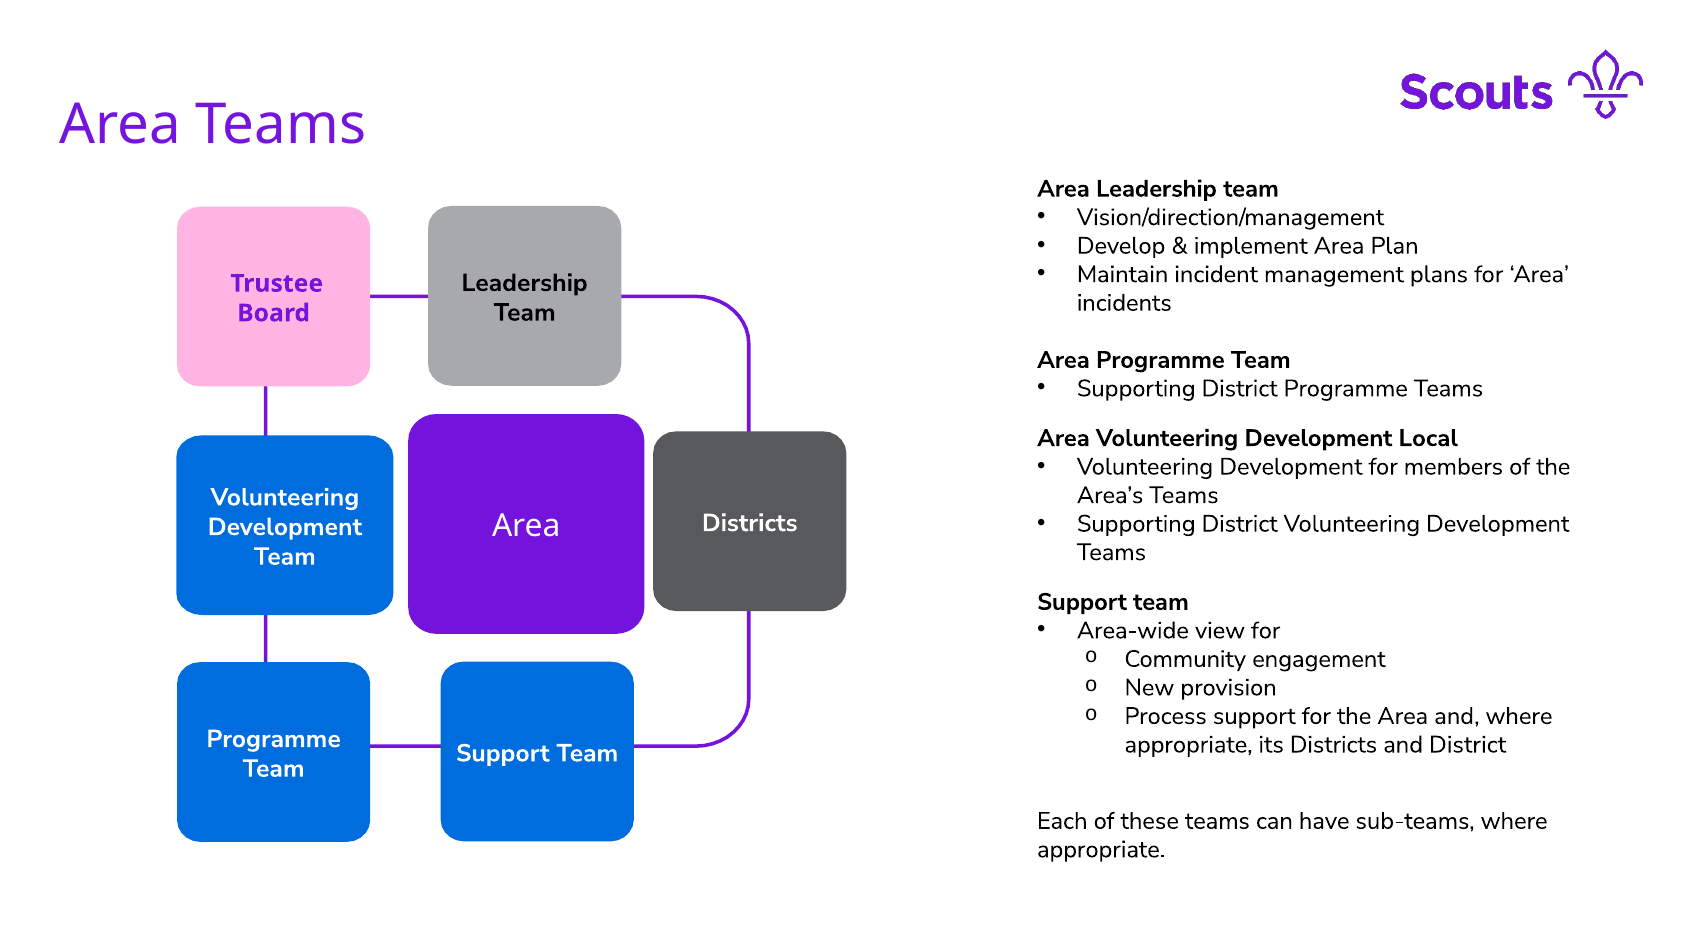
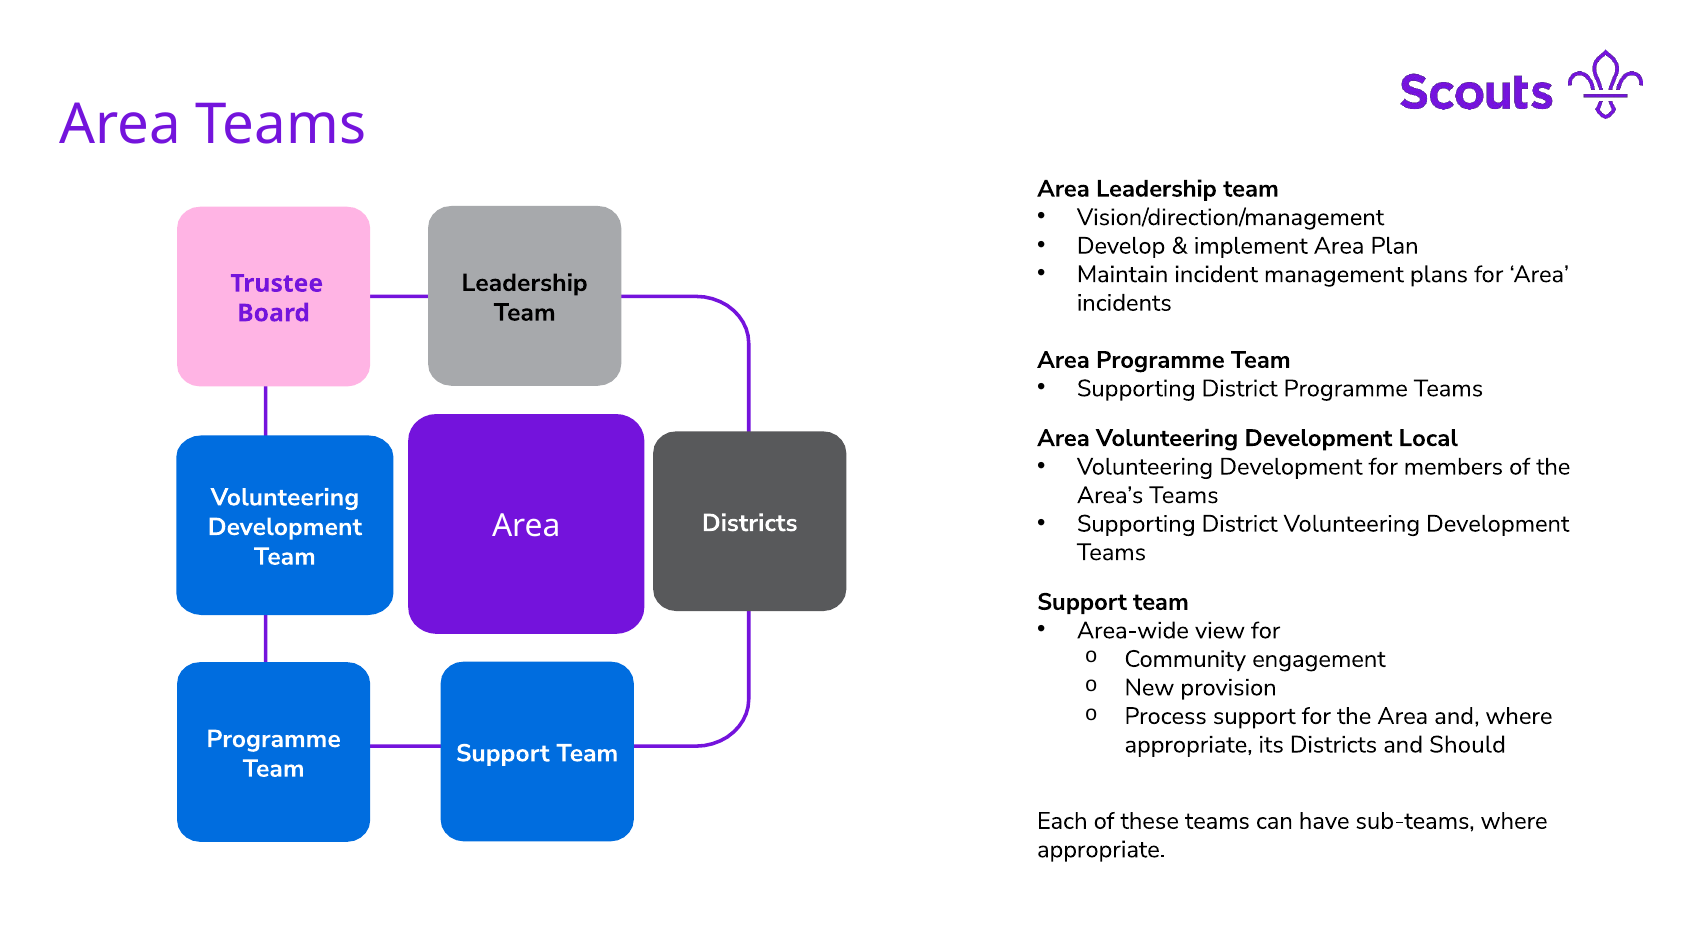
and District: District -> Should (1468, 745)
